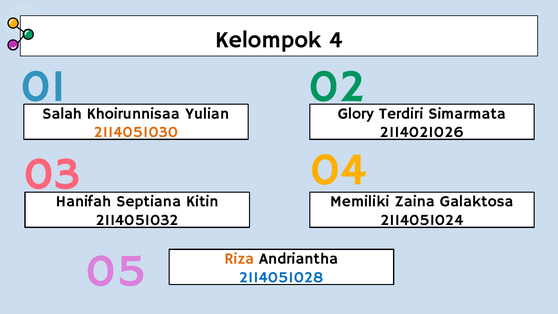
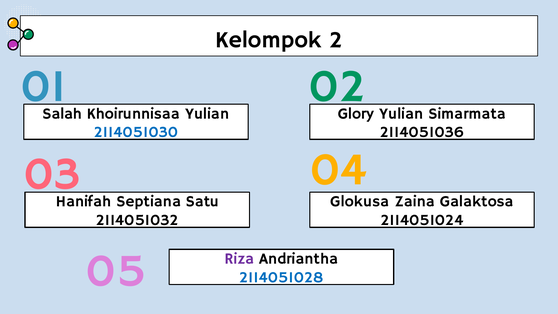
4: 4 -> 2 (336, 40)
Terdiri: Terdiri -> Yulian (401, 114)
2114051030 colour: orange -> blue (136, 132)
2114021026: 2114021026 -> 2114051036 (422, 132)
Kitin: Kitin -> Satu (202, 201)
Memiliki: Memiliki -> Glokusa (360, 201)
Riza colour: orange -> purple (239, 259)
